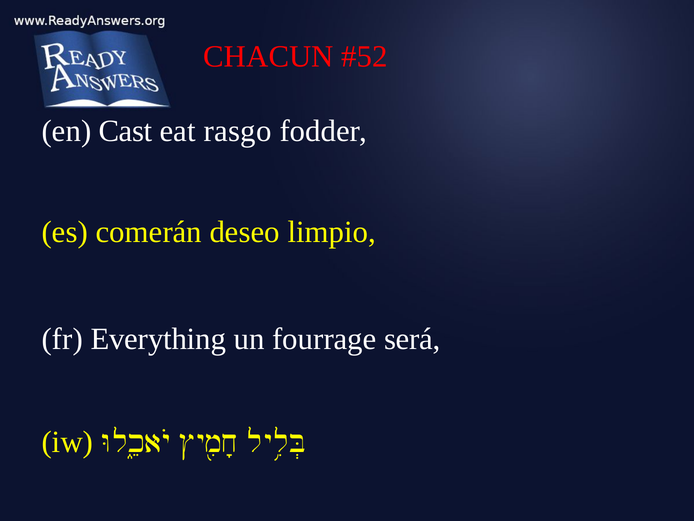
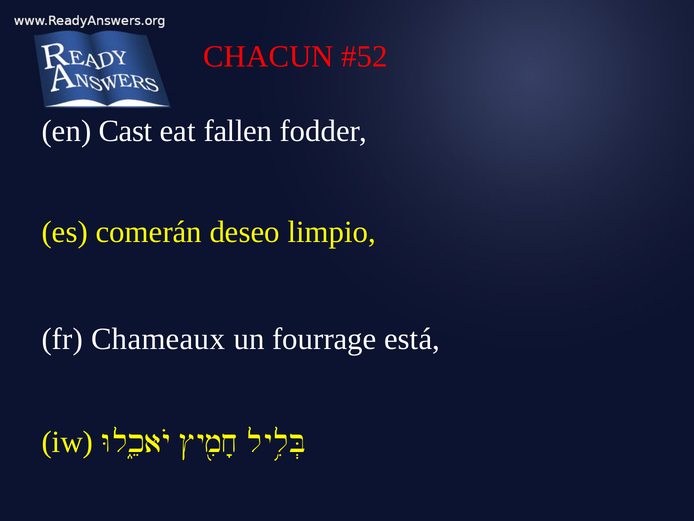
rasgo: rasgo -> fallen (238, 131)
Everything: Everything -> Chameaux (158, 339)
será: será -> está (412, 339)
